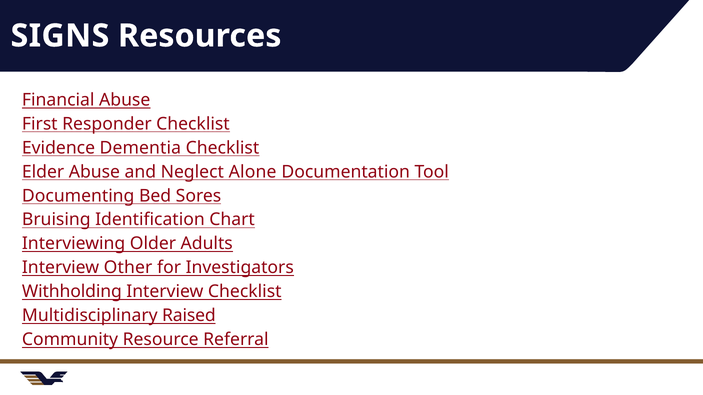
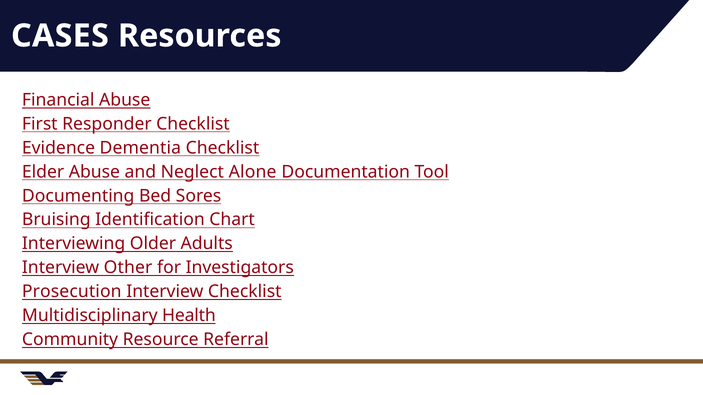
SIGNS: SIGNS -> CASES (60, 36)
Withholding: Withholding -> Prosecution (72, 292)
Raised: Raised -> Health (189, 316)
